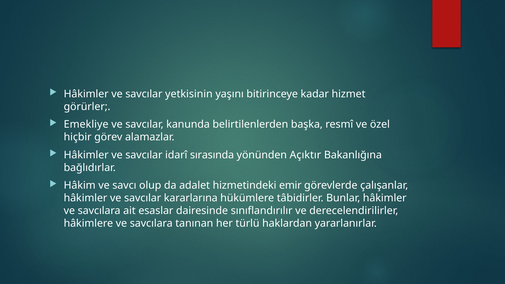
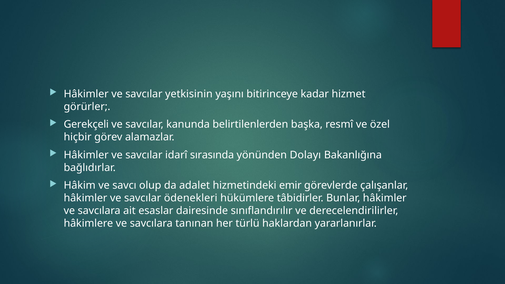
Emekliye: Emekliye -> Gerekçeli (86, 125)
Açıktır: Açıktır -> Dolayı (305, 155)
kararlarına: kararlarına -> ödenekleri (191, 198)
